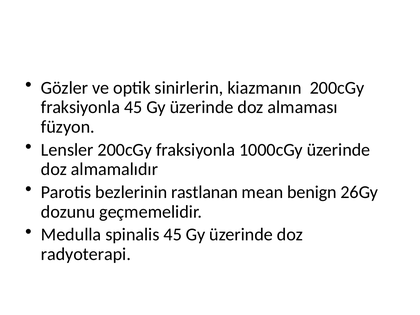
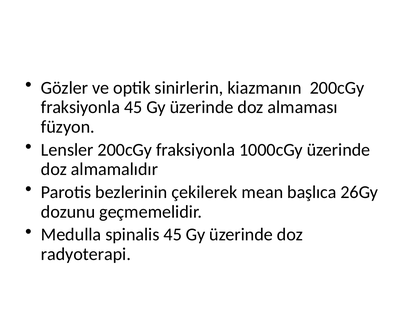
rastlanan: rastlanan -> çekilerek (204, 192)
benign: benign -> başlıca (312, 192)
